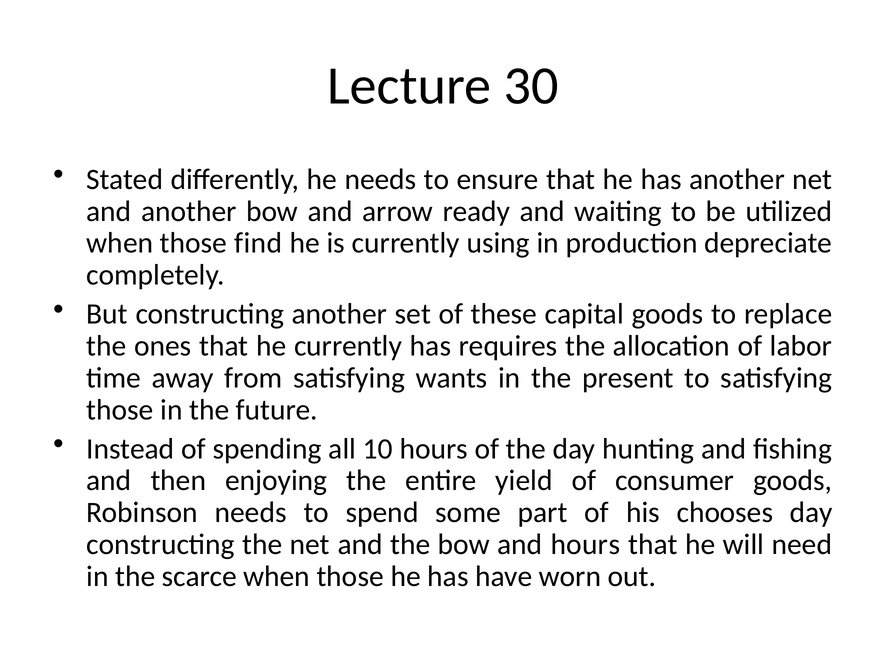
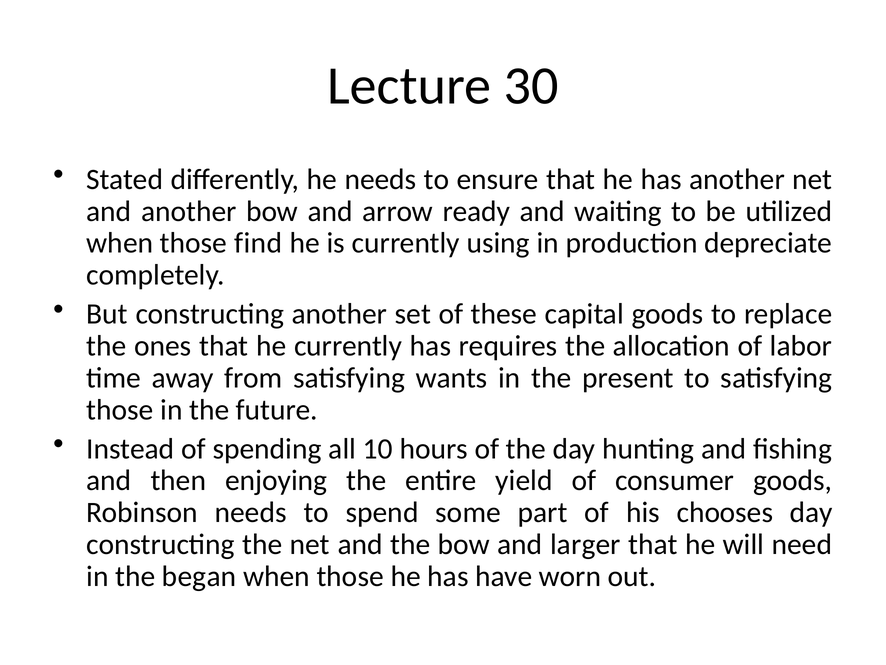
and hours: hours -> larger (585, 544)
scarce: scarce -> began (199, 576)
